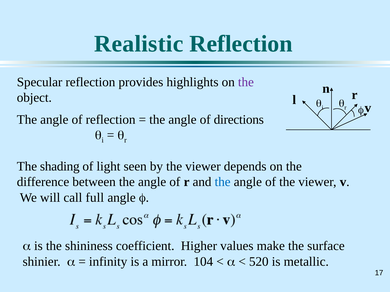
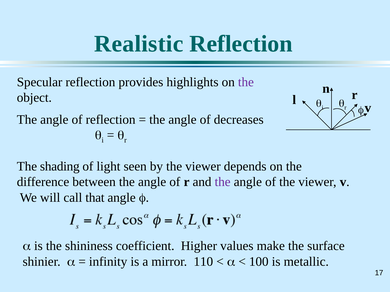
directions: directions -> decreases (239, 120)
the colour: blue -> purple (223, 182)
full: full -> that (95, 198)
104: 104 -> 110 (203, 262)
520: 520 -> 100 (259, 262)
